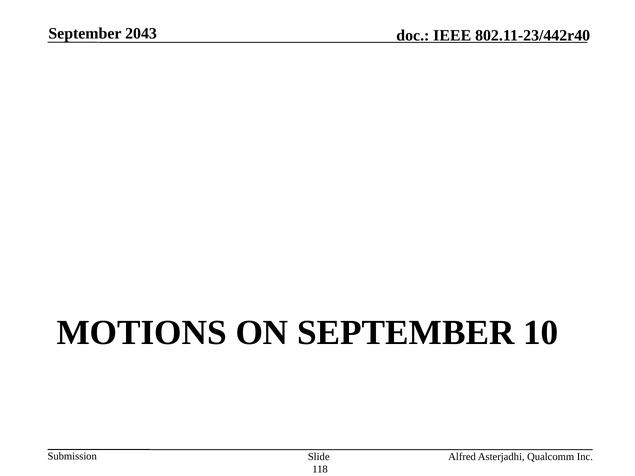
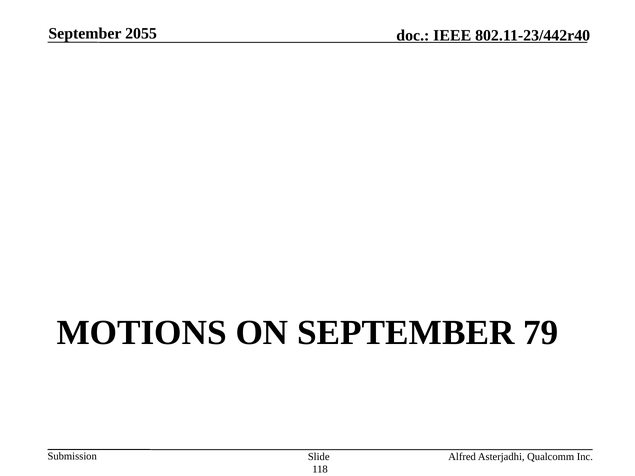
2043: 2043 -> 2055 (141, 34)
10: 10 -> 79 (541, 333)
